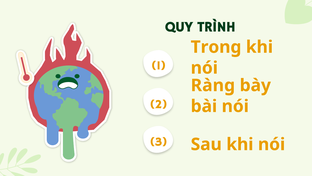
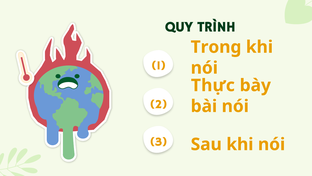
Ràng: Ràng -> Thực (213, 85)
